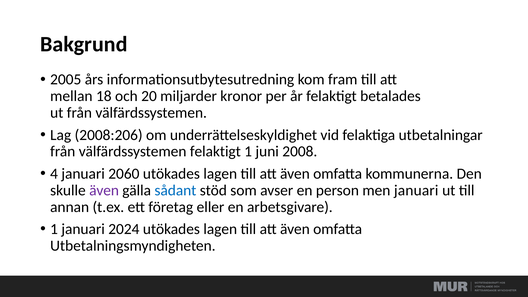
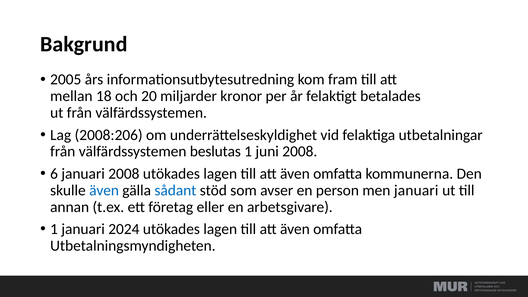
välfärdssystemen felaktigt: felaktigt -> beslutas (215, 152)
4: 4 -> 6 (54, 174)
januari 2060: 2060 -> 2008 (124, 174)
även colour: purple -> blue (104, 190)
